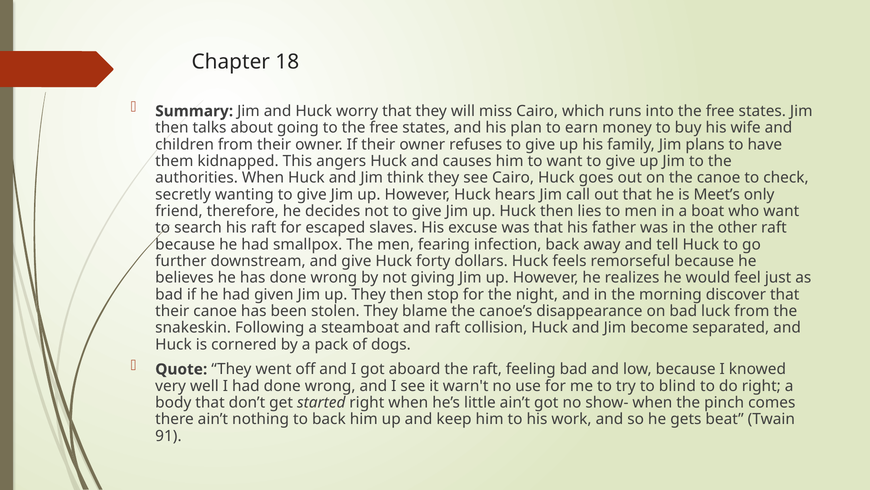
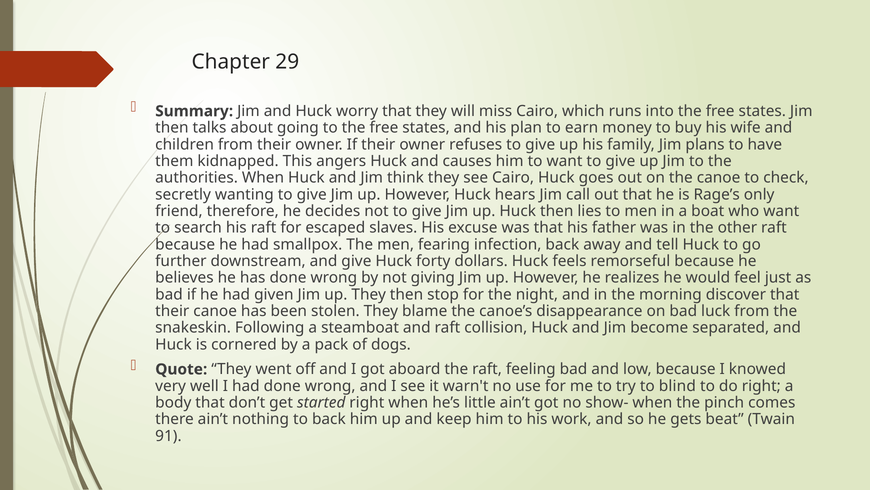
18: 18 -> 29 (287, 62)
Meet’s: Meet’s -> Rage’s (717, 194)
